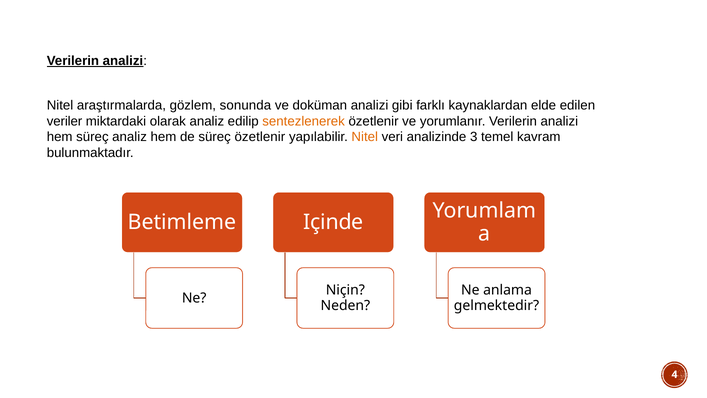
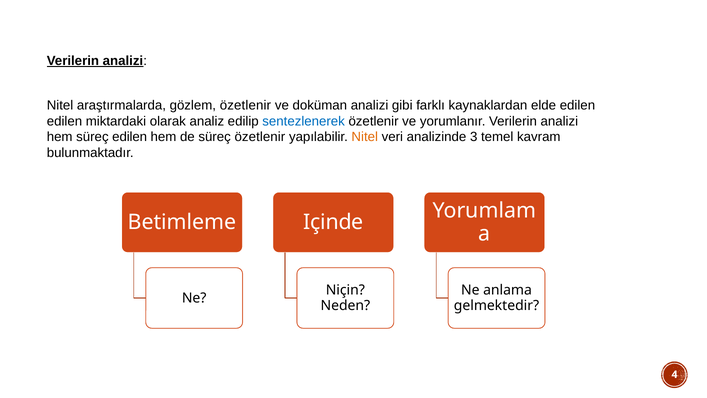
gözlem sonunda: sonunda -> özetlenir (245, 105)
veriler: veriler -> edilen (64, 121)
sentezlenerek colour: orange -> blue (304, 121)
süreç analiz: analiz -> edilen (130, 137)
